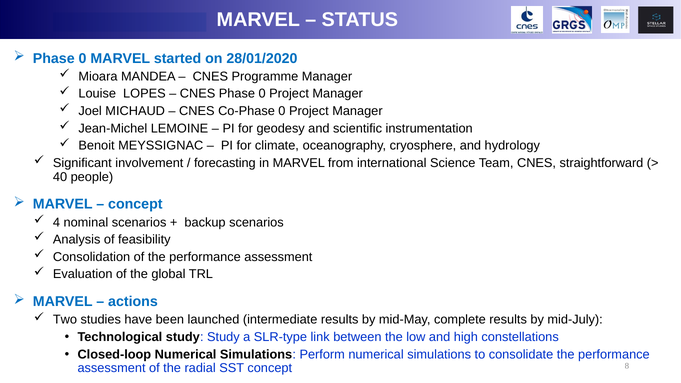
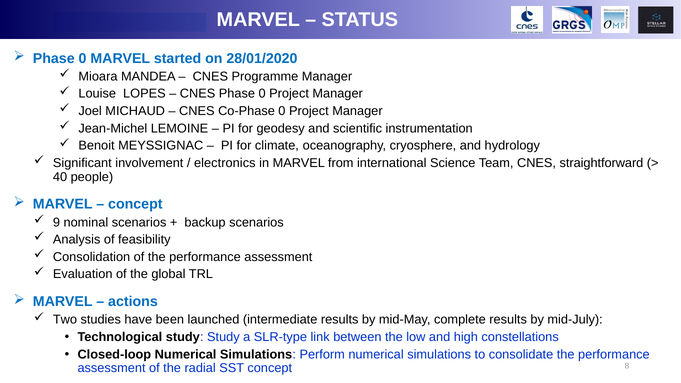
forecasting: forecasting -> electronics (225, 163)
4: 4 -> 9 (56, 222)
